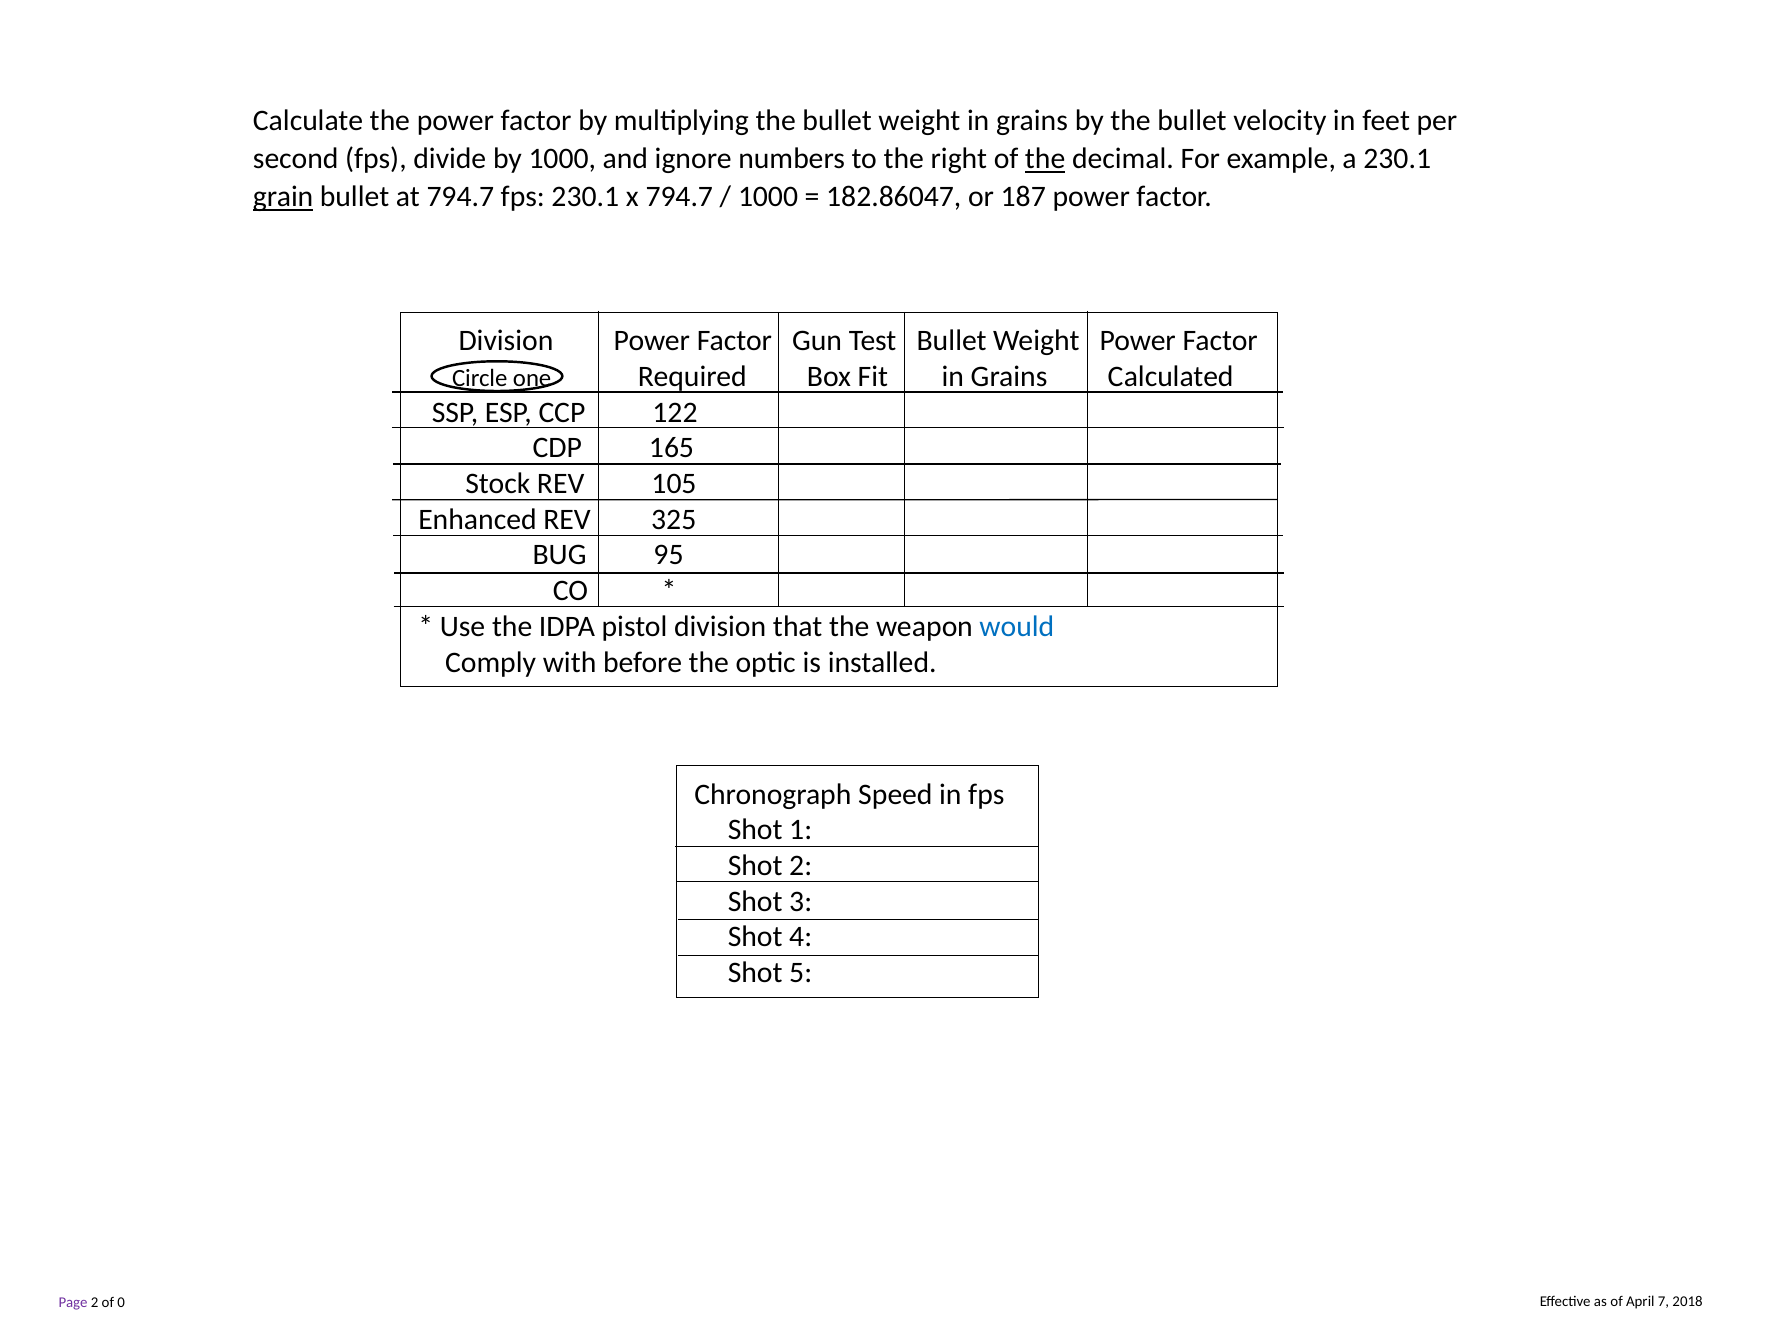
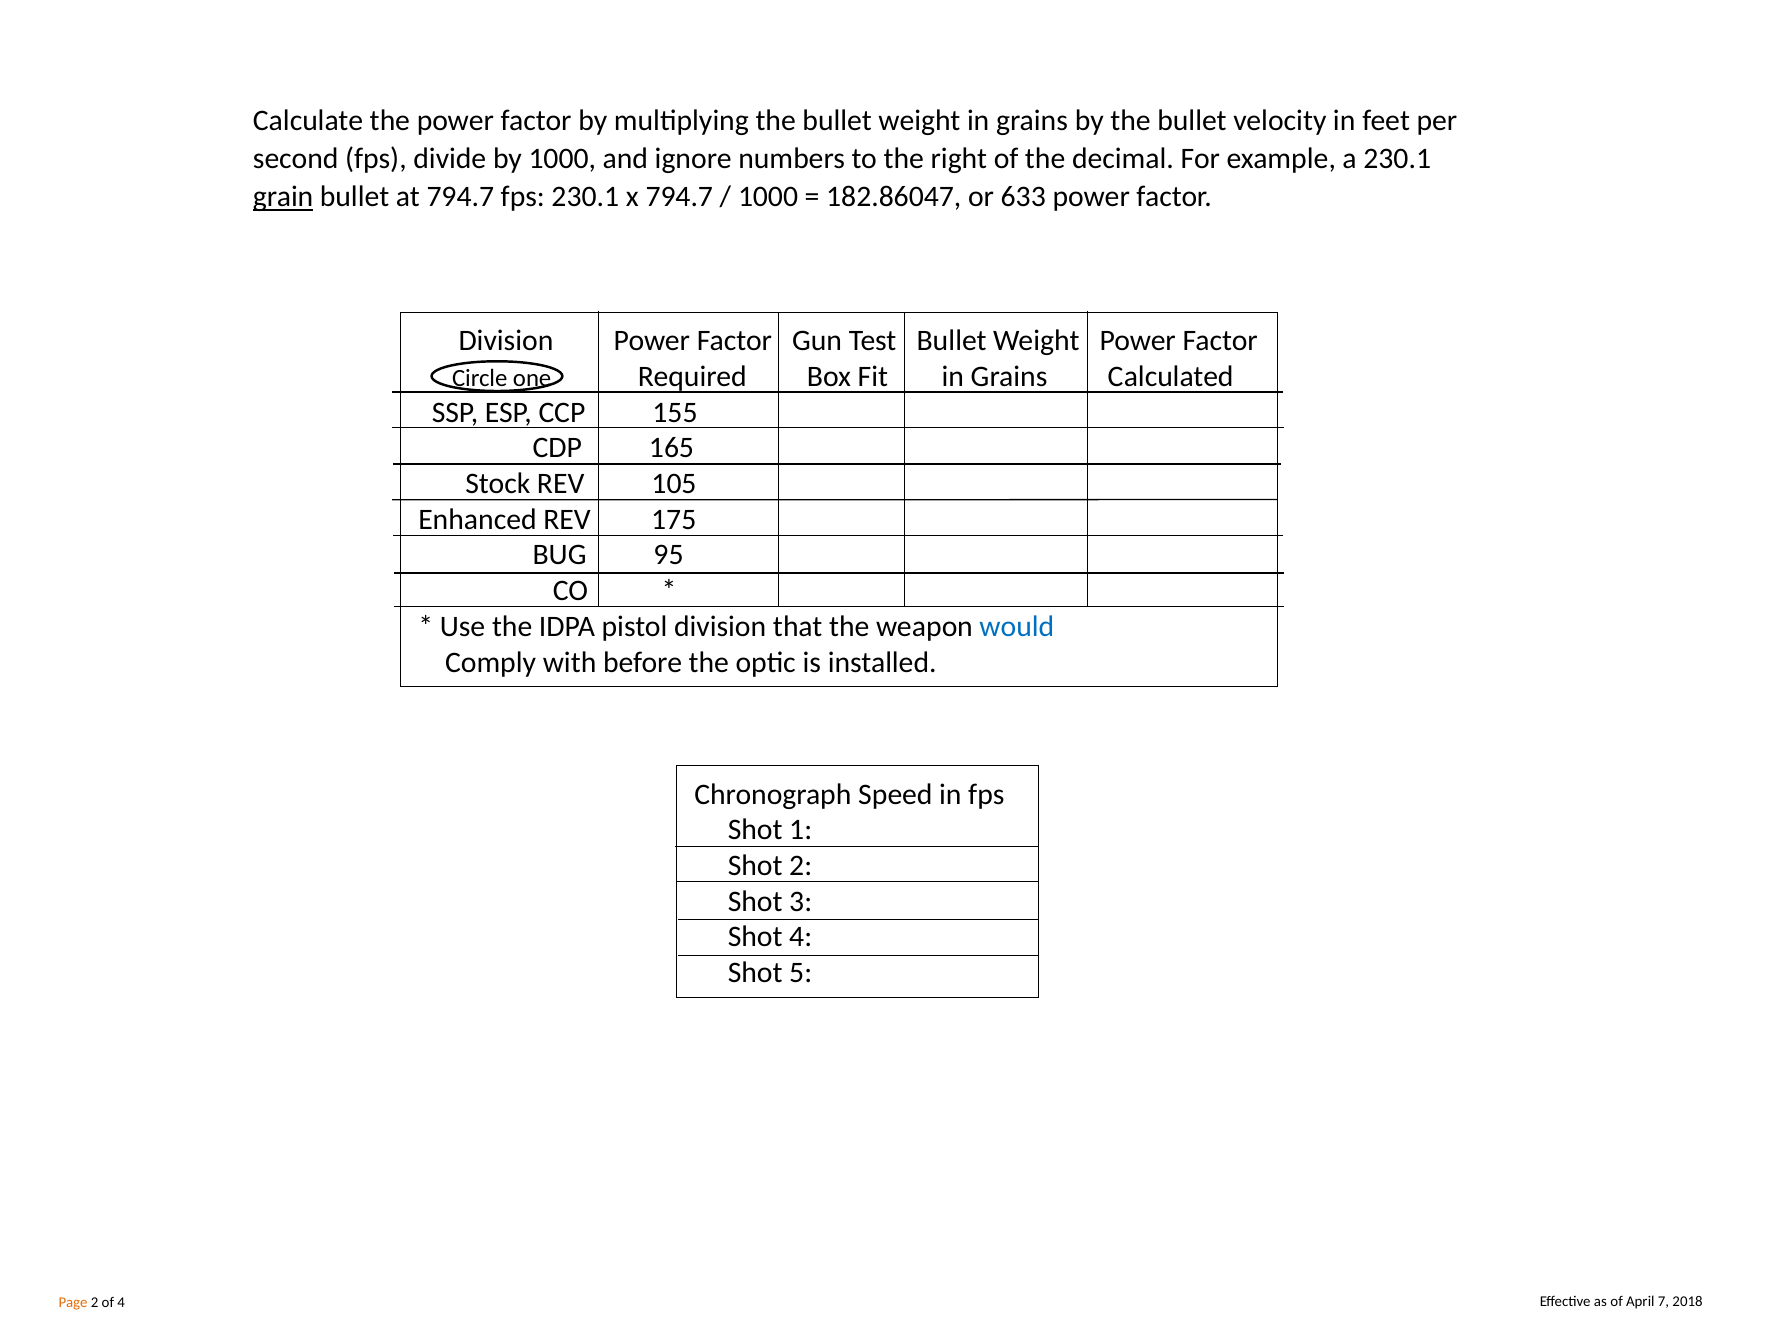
the underline: present -> none (1045, 159)
187: 187 -> 633 (1023, 197)
122: 122 -> 155 (675, 412)
325: 325 -> 175 (674, 519)
Page colour: purple -> orange (73, 1302)
of 0: 0 -> 4 (121, 1302)
